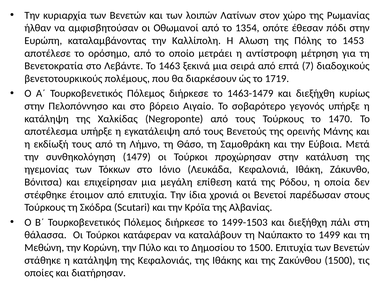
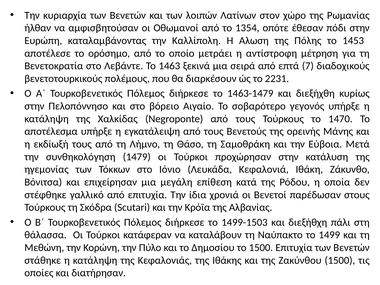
1719: 1719 -> 2231 (277, 79)
έτοιμον: έτοιμον -> γαλλικό (87, 195)
